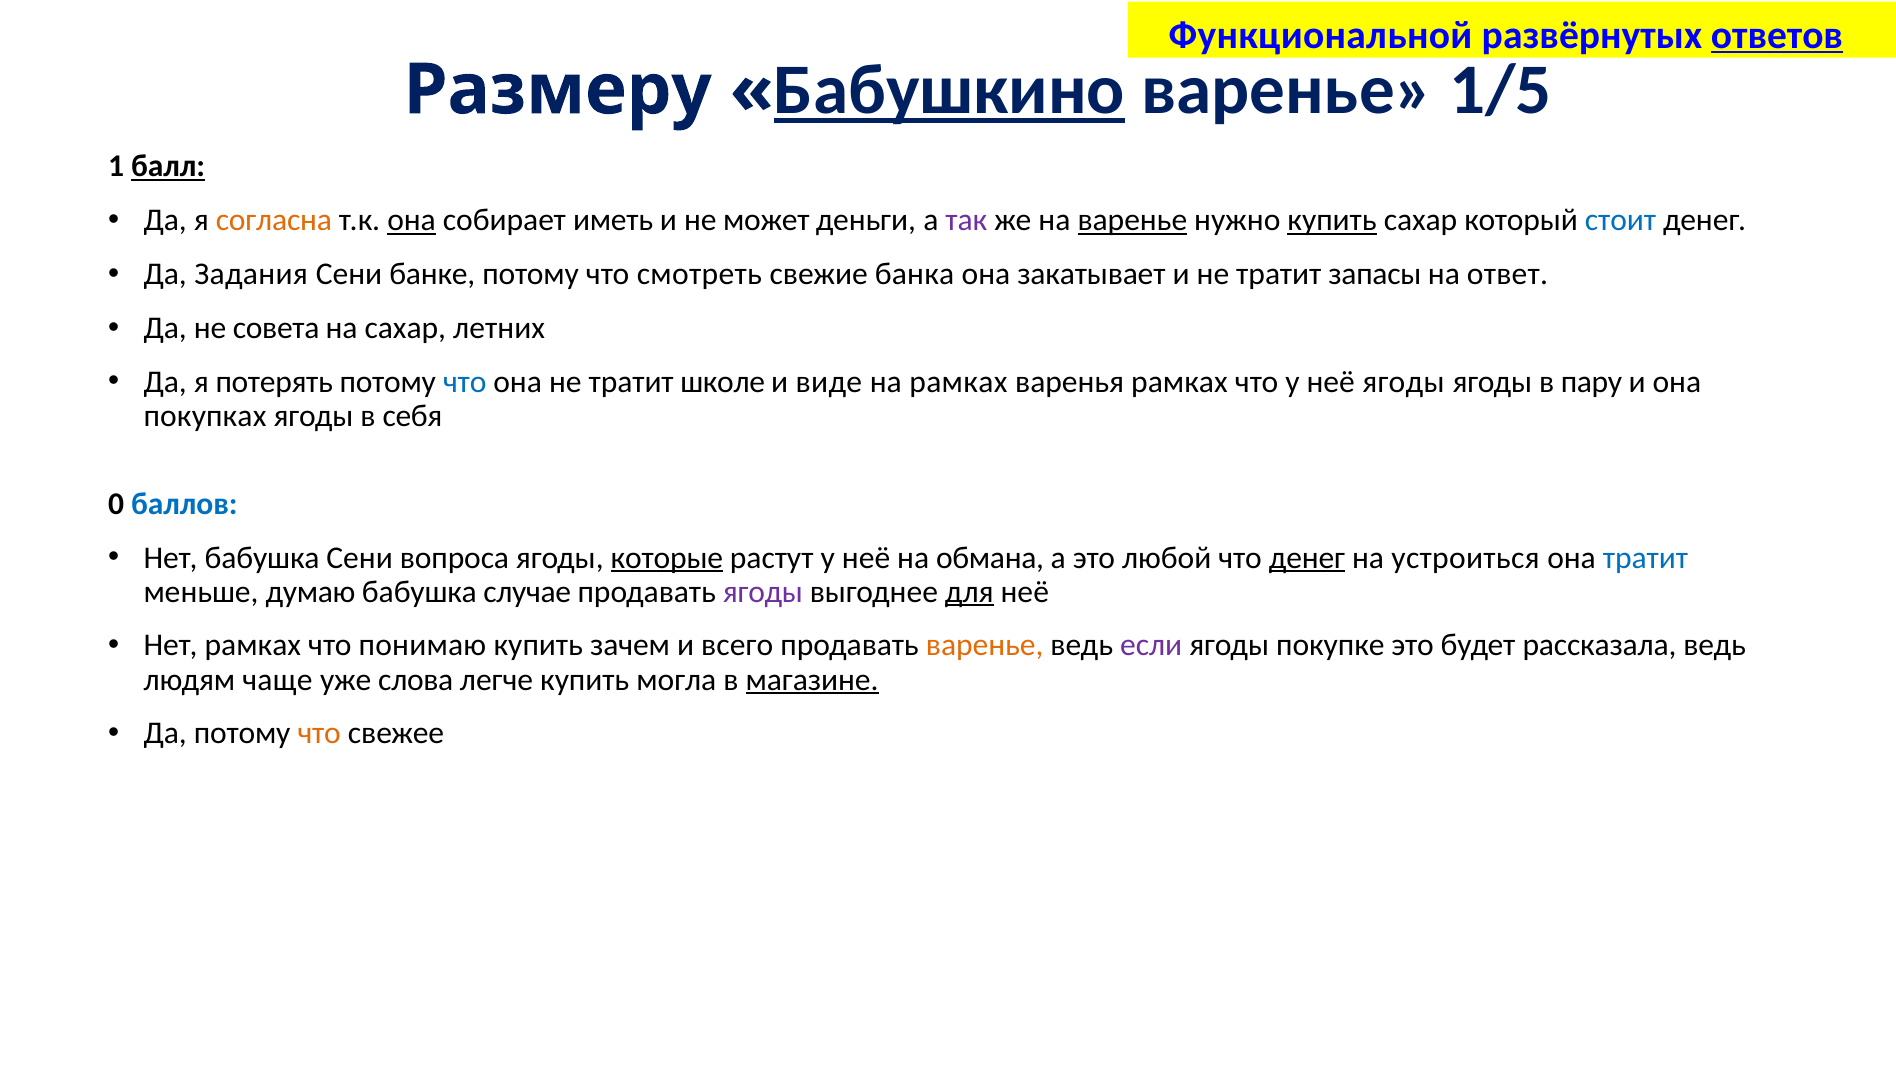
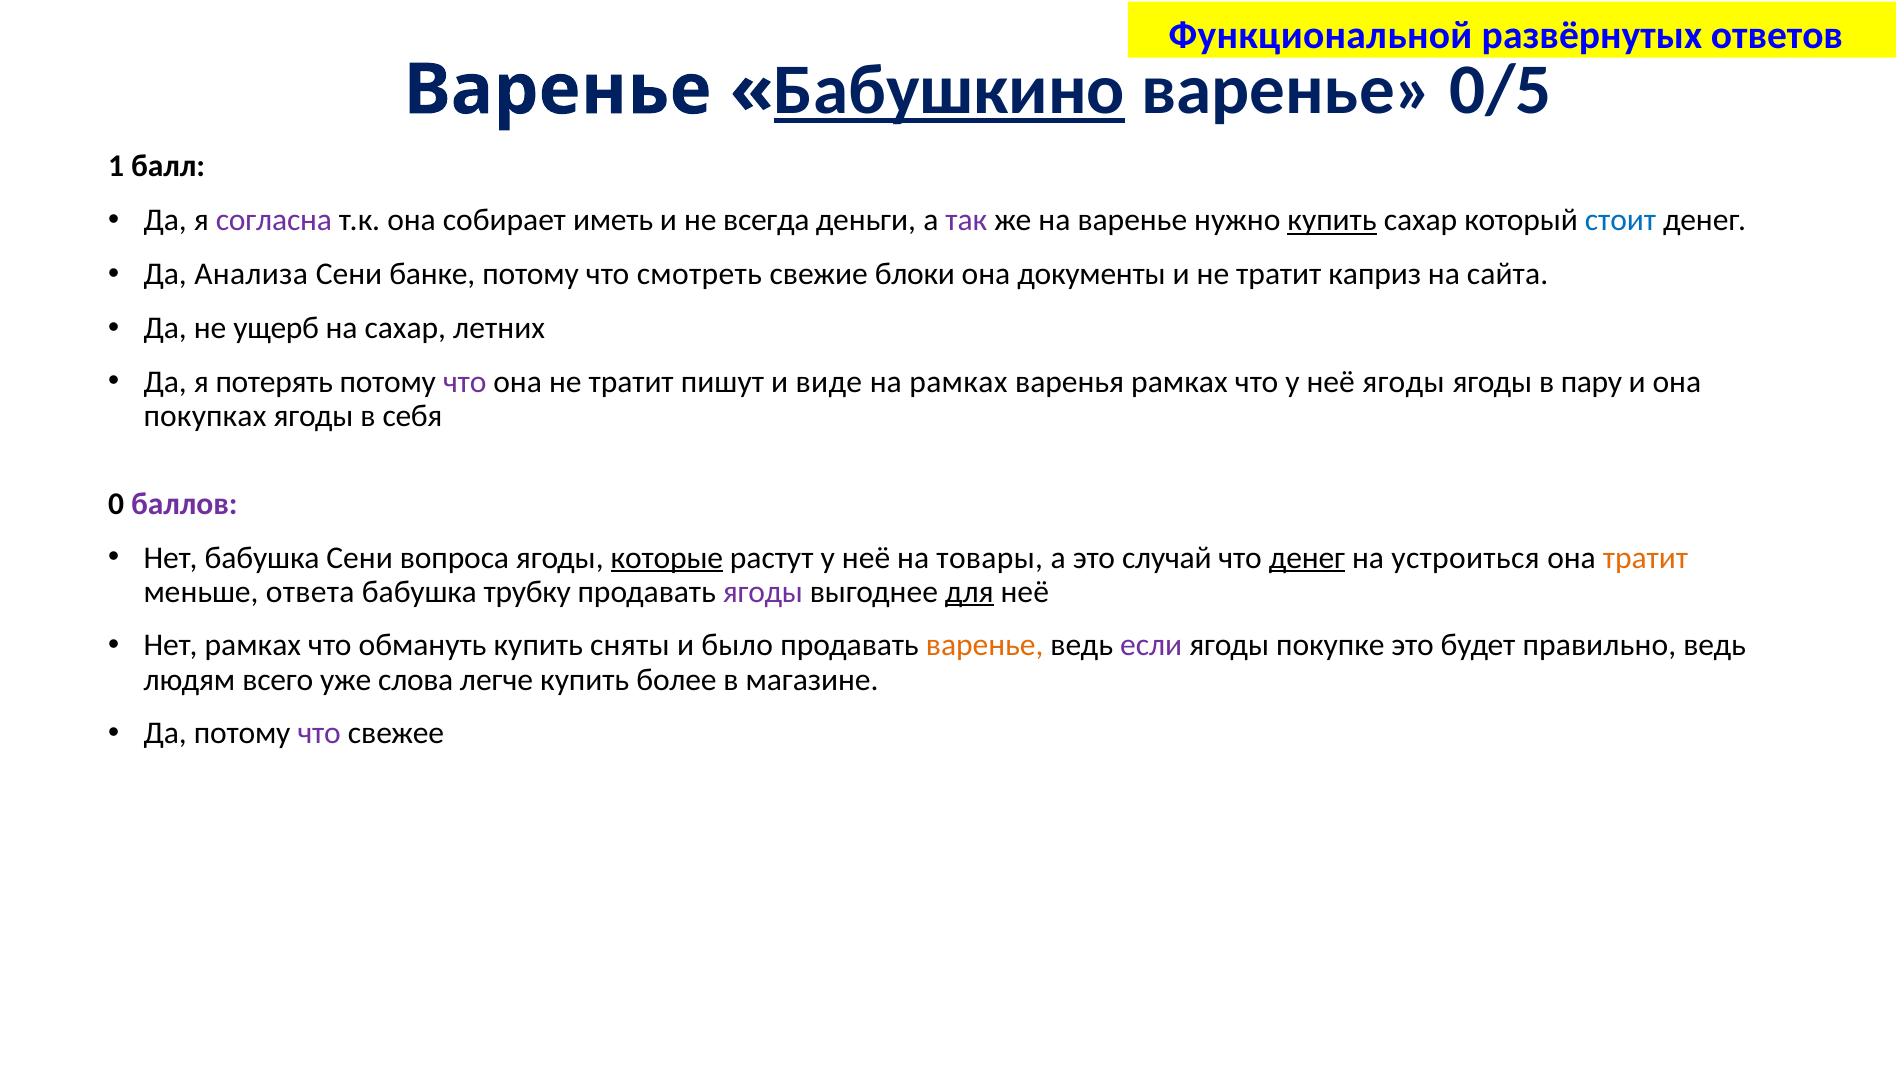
ответов underline: present -> none (1777, 35)
Размеру: Размеру -> Варенье (557, 90)
1/5: 1/5 -> 0/5 (1500, 90)
балл underline: present -> none (168, 167)
согласна colour: orange -> purple (274, 220)
она underline: present -> none (412, 220)
может: может -> всегда (766, 220)
варенье underline: present -> none (1132, 220)
Задания: Задания -> Анализа (251, 274)
банка: банка -> блоки (915, 274)
закатывает: закатывает -> документы (1091, 274)
запасы: запасы -> каприз (1375, 274)
ответ: ответ -> сайта (1508, 274)
совета: совета -> ущерб (276, 328)
что colour: blue -> purple (465, 382)
школе: школе -> пишут (722, 382)
баллов colour: blue -> purple (184, 504)
обмана: обмана -> товары (990, 558)
любой: любой -> случай (1167, 558)
тратит colour: blue -> orange (1645, 558)
думаю: думаю -> ответа (310, 592)
случае: случае -> трубку (527, 592)
понимаю: понимаю -> обмануть (423, 646)
зачем: зачем -> сняты (630, 646)
всего: всего -> было (737, 646)
рассказала: рассказала -> правильно (1599, 646)
чаще: чаще -> всего (278, 680)
могла: могла -> более (676, 680)
магазине underline: present -> none (812, 680)
что colour: orange -> purple (319, 734)
